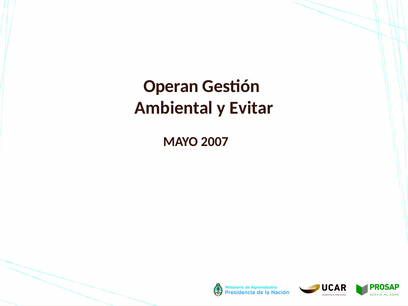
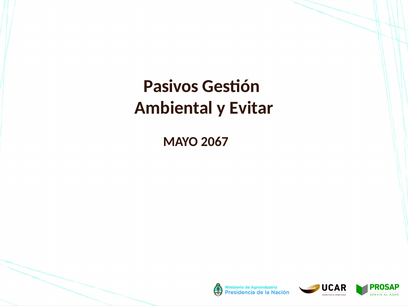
Operan: Operan -> Pasivos (171, 86)
2007: 2007 -> 2067 (215, 142)
